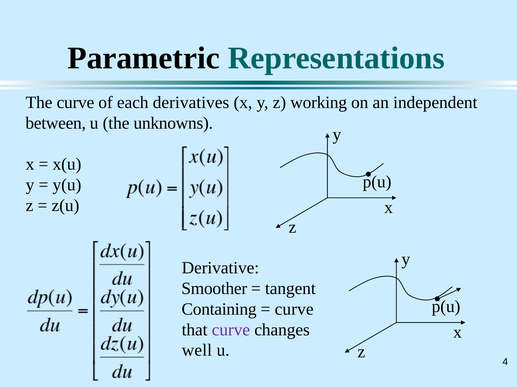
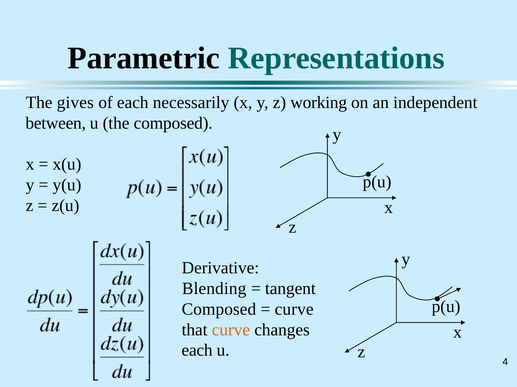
The curve: curve -> gives (75, 103)
derivatives: derivatives -> necessarily (191, 103)
the unknowns: unknowns -> composed (173, 123)
Smoother: Smoother -> Blending (214, 289)
Containing: Containing -> Composed (219, 310)
curve colour: purple -> orange (231, 330)
well: well -> each (197, 351)
